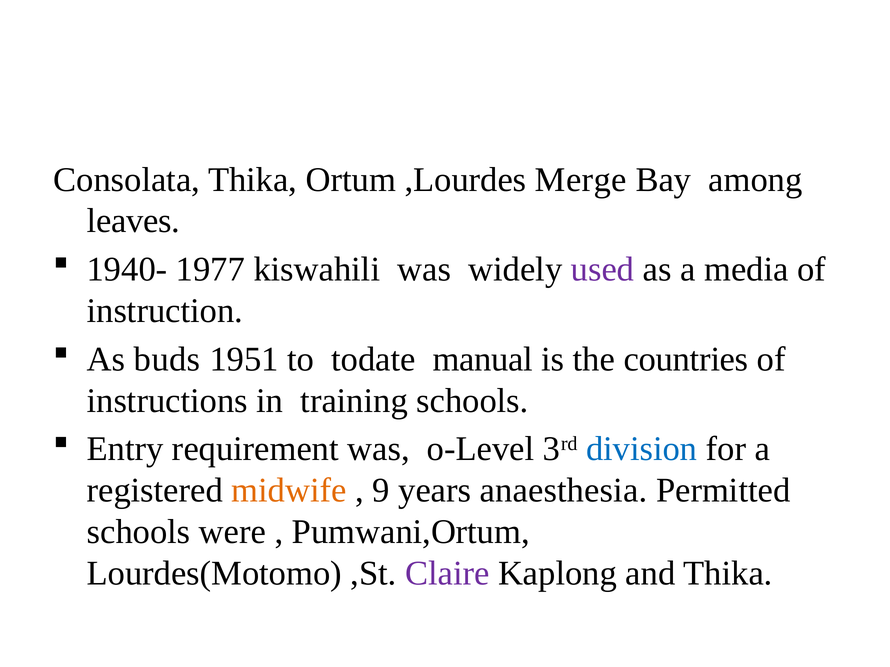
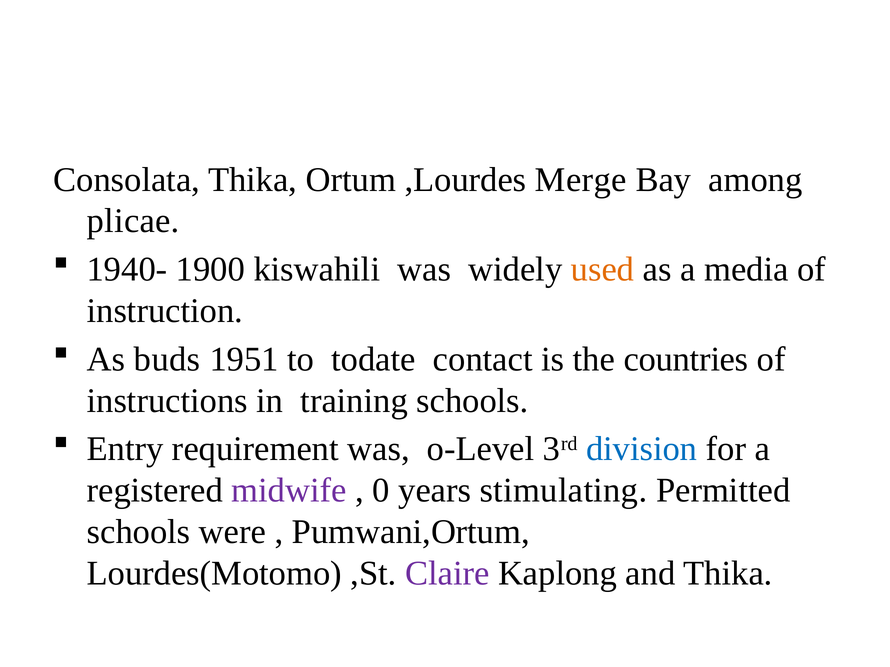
leaves: leaves -> plicae (133, 221)
1977: 1977 -> 1900 (210, 270)
used colour: purple -> orange (603, 270)
manual: manual -> contact (483, 359)
midwife colour: orange -> purple (289, 491)
9: 9 -> 0 (381, 491)
anaesthesia: anaesthesia -> stimulating (563, 491)
